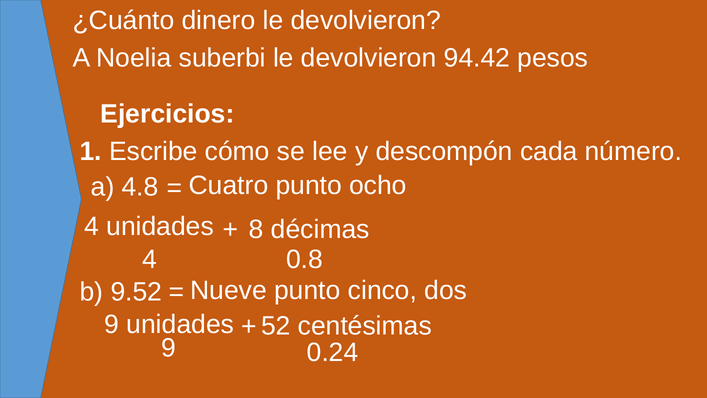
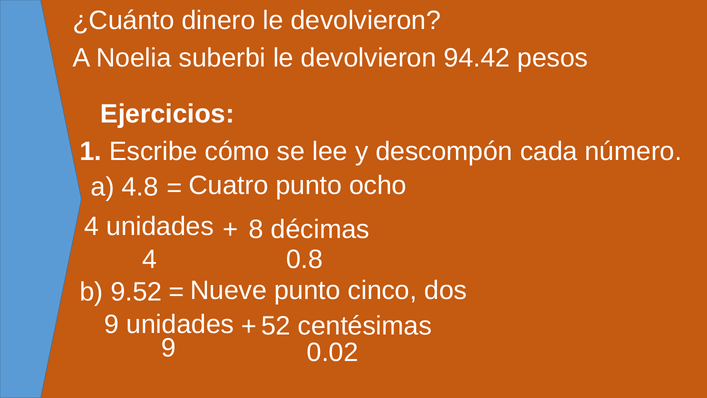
0.24: 0.24 -> 0.02 (333, 352)
